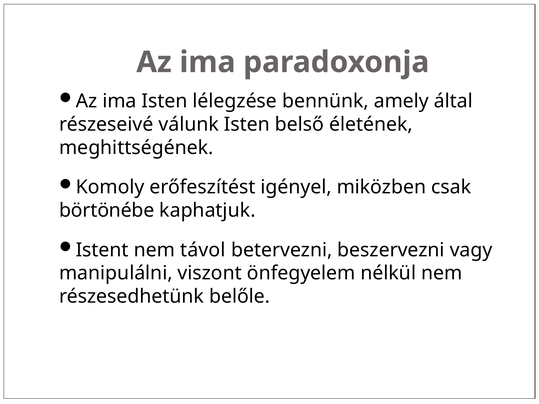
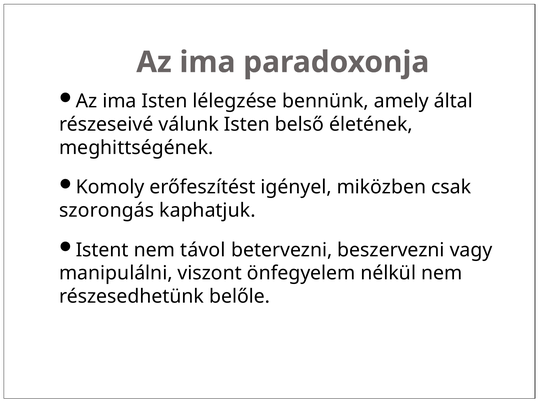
börtönébe: börtönébe -> szorongás (107, 211)
